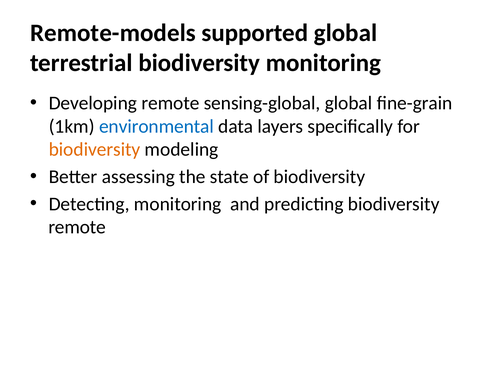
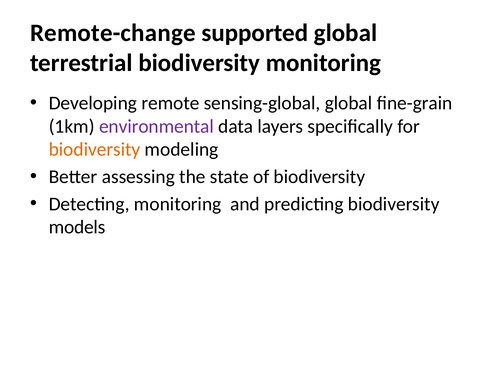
Remote-models: Remote-models -> Remote-change (113, 33)
environmental colour: blue -> purple (157, 126)
remote: remote -> models (77, 227)
